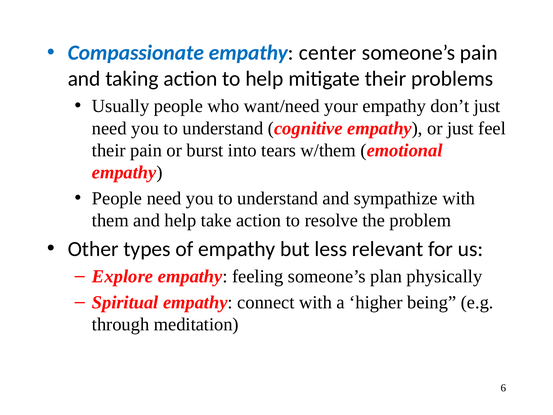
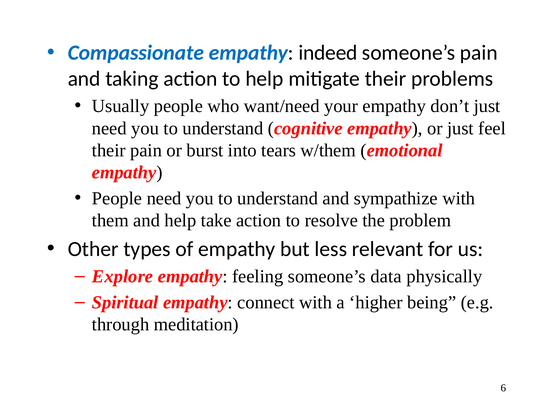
center: center -> indeed (328, 53)
plan: plan -> data (386, 276)
